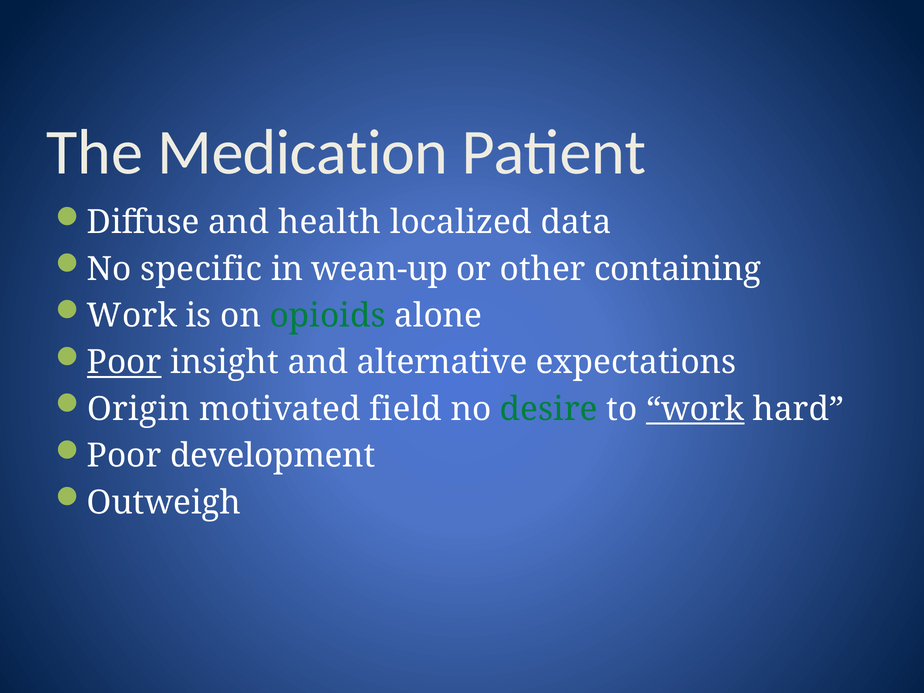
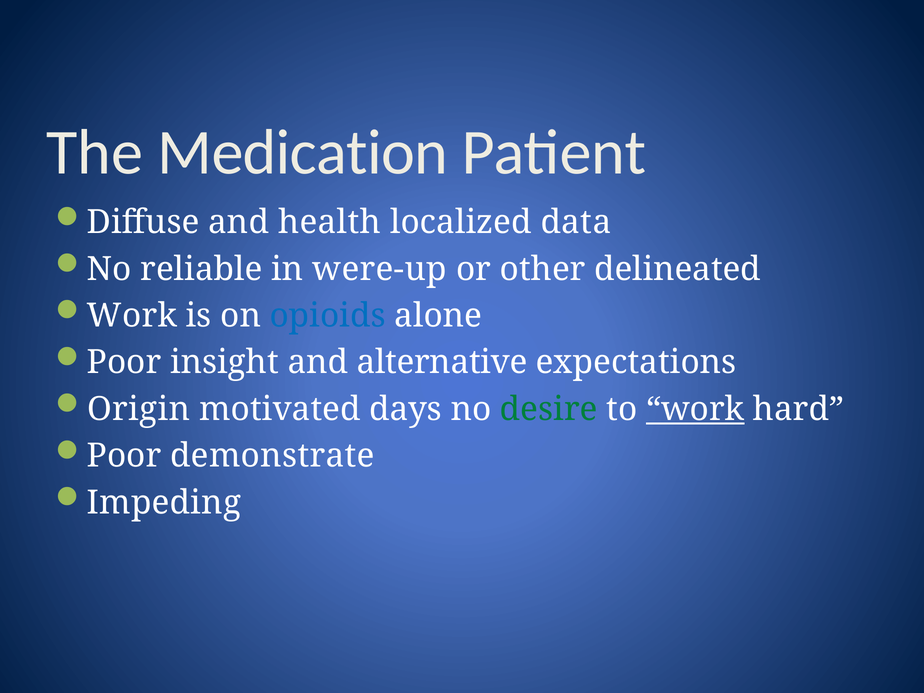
specific: specific -> reliable (201, 269)
wean-up: wean-up -> were-up (380, 269)
containing: containing -> delineated (678, 269)
opioids colour: green -> blue (328, 316)
Poor underline: present -> none (124, 362)
field: field -> days (406, 409)
development: development -> demonstrate (272, 456)
Outweigh: Outweigh -> Impeding (164, 503)
